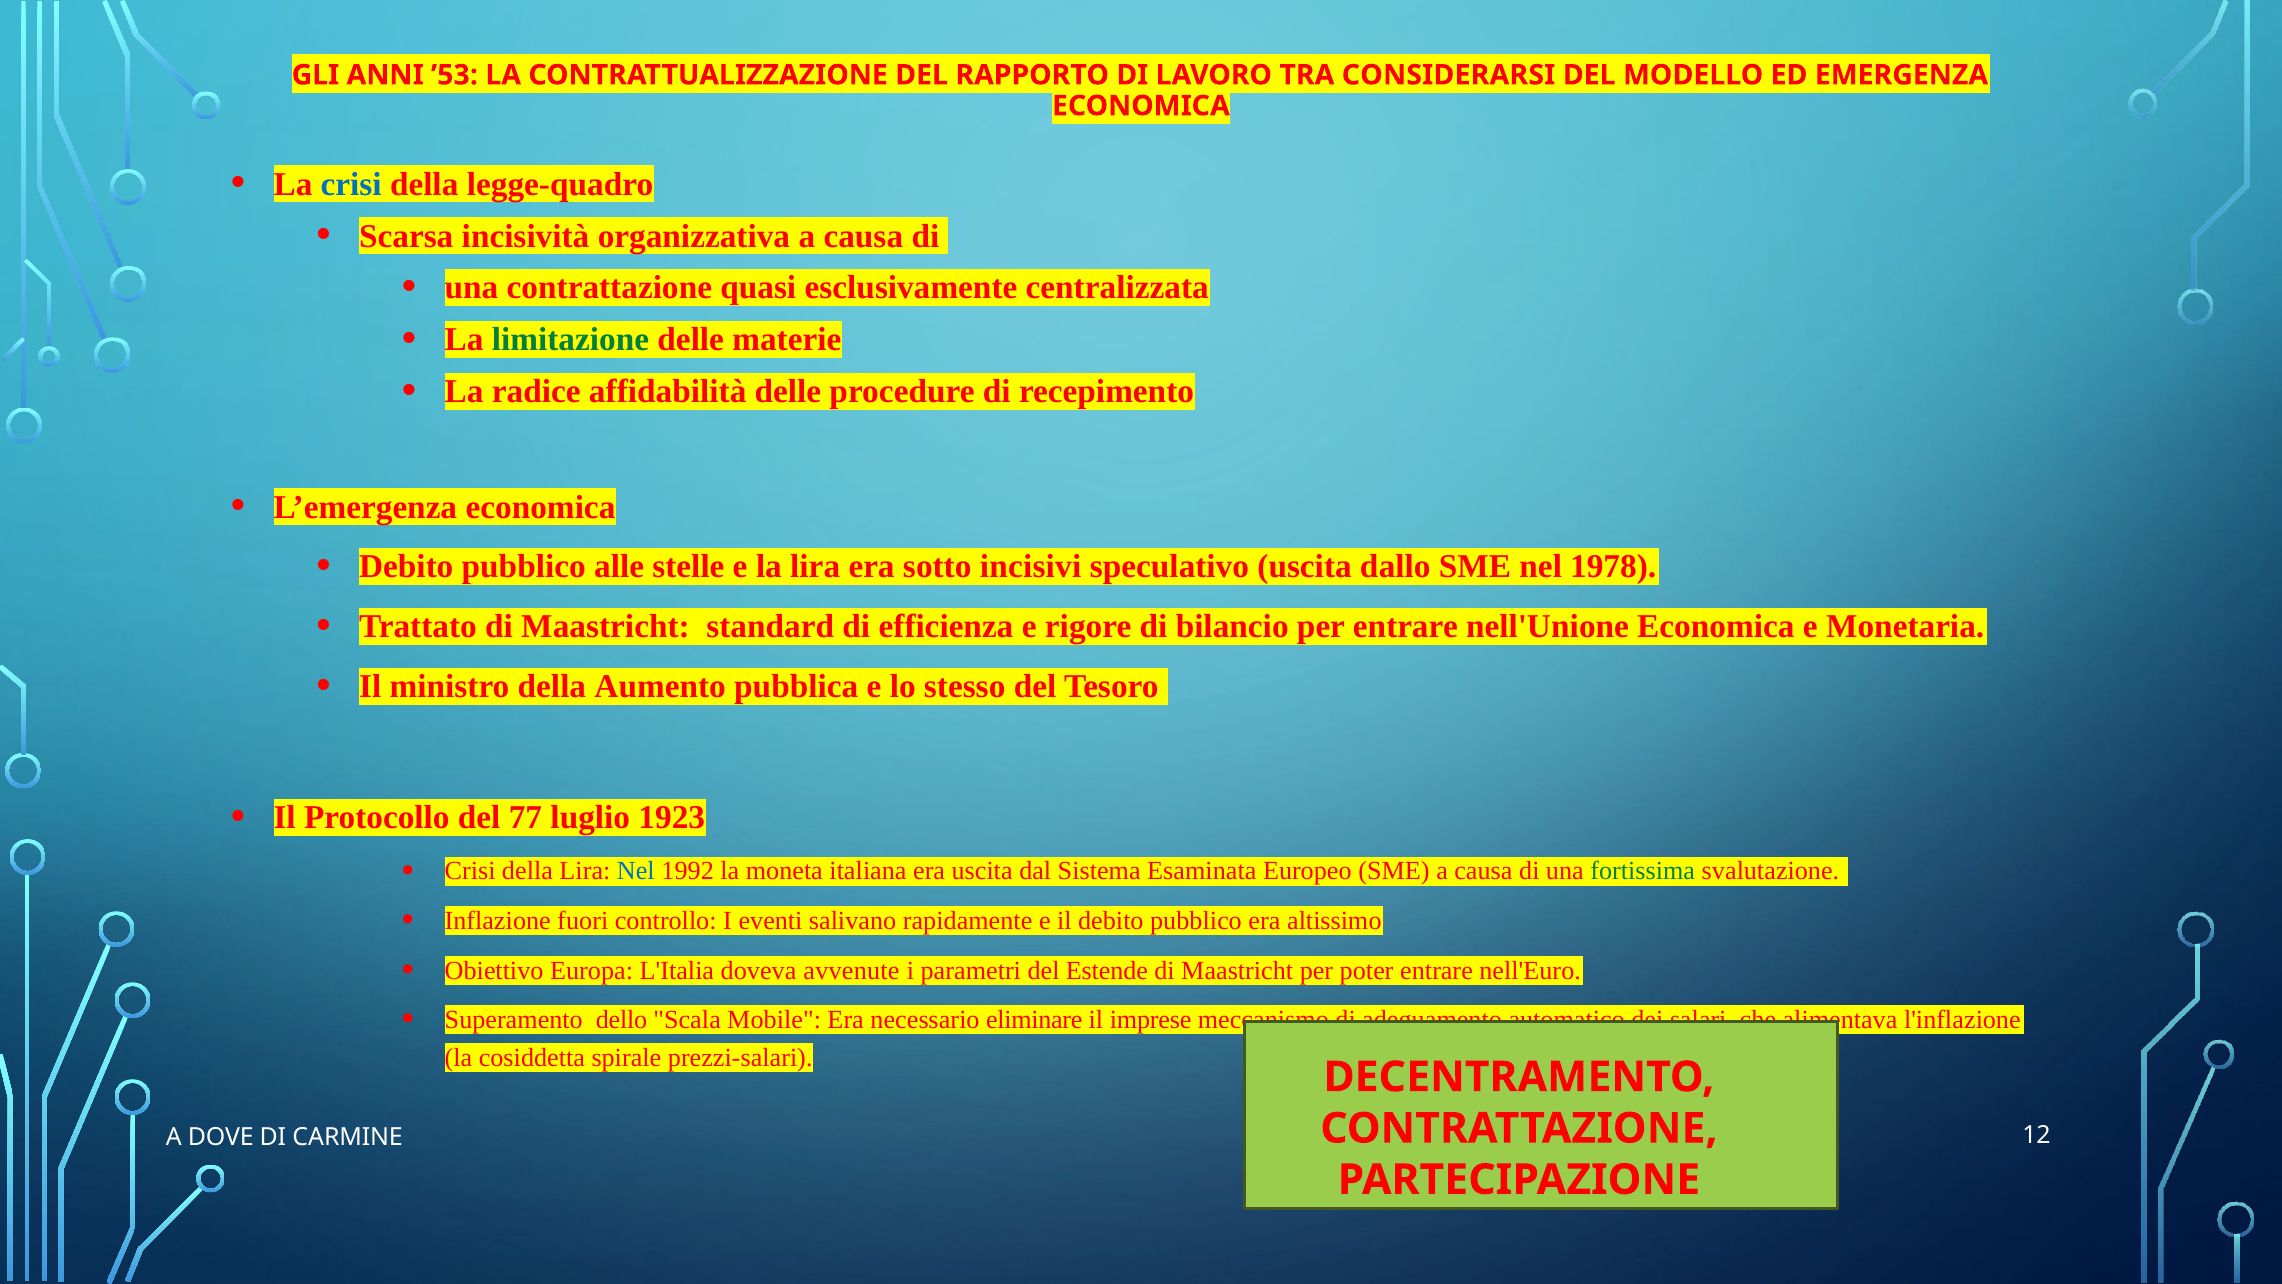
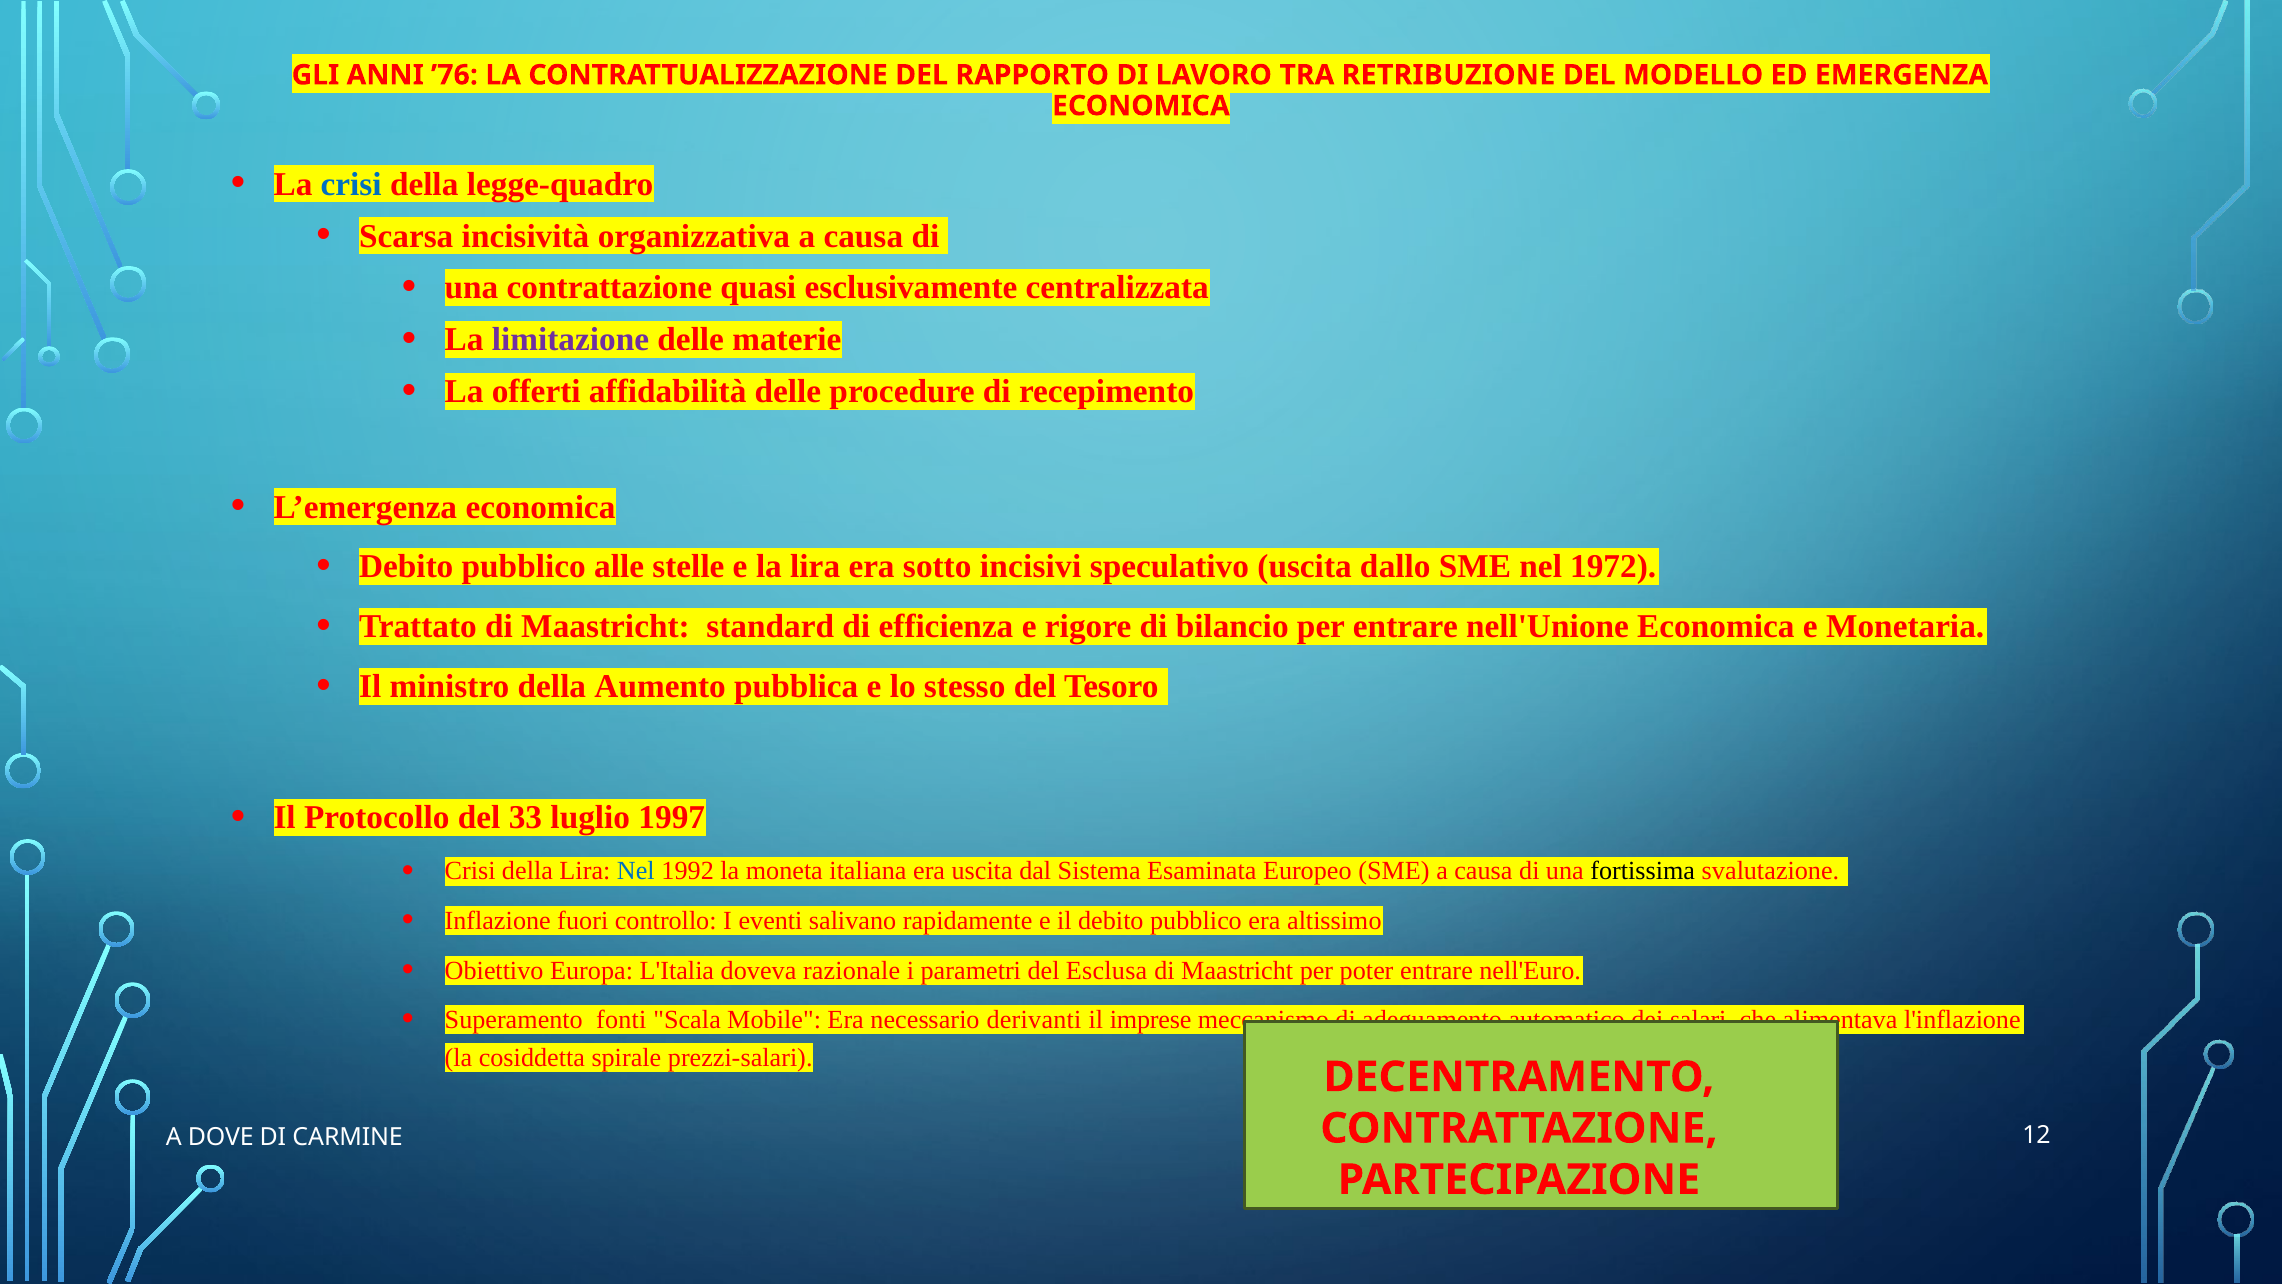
’53: ’53 -> ’76 (454, 75)
CONSIDERARSI: CONSIDERARSI -> RETRIBUZIONE (1448, 75)
limitazione colour: green -> purple (570, 340)
radice: radice -> offerti (536, 391)
1978: 1978 -> 1972 (1613, 567)
77: 77 -> 33 (525, 818)
1923: 1923 -> 1997 (672, 818)
fortissima colour: green -> black (1643, 871)
avvenute: avvenute -> razionale (852, 970)
Estende: Estende -> Esclusa (1107, 970)
dello: dello -> fonti (621, 1020)
eliminare: eliminare -> derivanti (1034, 1020)
